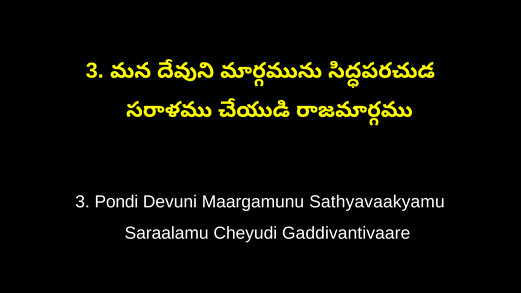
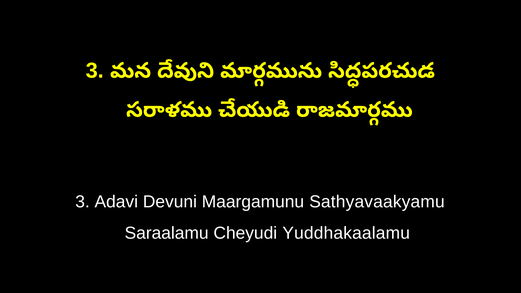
Pondi: Pondi -> Adavi (116, 202)
Gaddivantivaare: Gaddivantivaare -> Yuddhakaalamu (346, 233)
